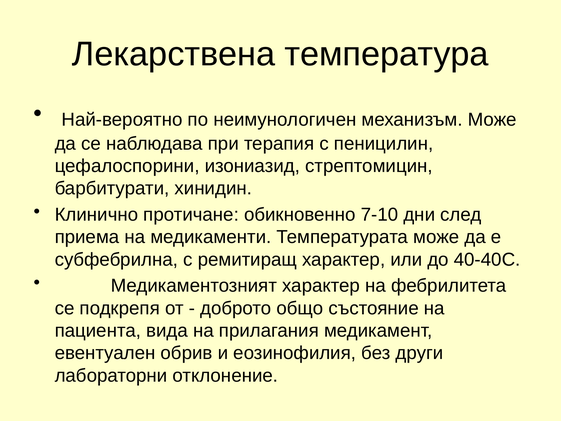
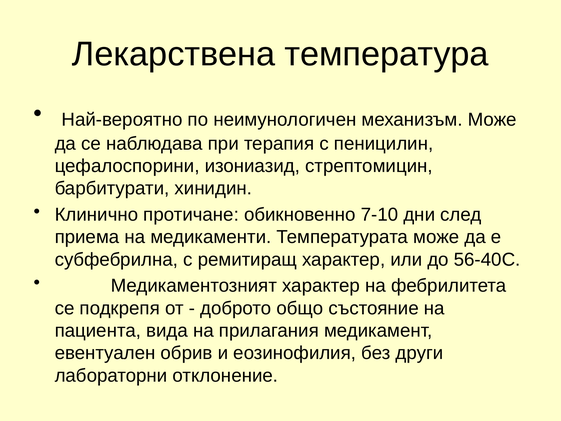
40-40С: 40-40С -> 56-40С (487, 259)
